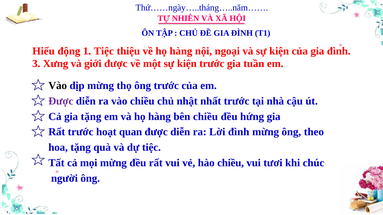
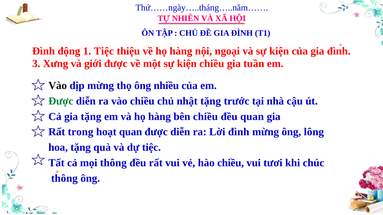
Hiểu: Hiểu -> Đình (44, 51)
kiện trước: trước -> chiều (212, 64)
ông trước: trước -> nhiều (166, 86)
Được colour: purple -> green (61, 101)
nhật nhất: nhất -> tặng (211, 101)
đều hứng: hứng -> quan (252, 117)
Rất trước: trước -> trong (81, 132)
theo: theo -> lông (314, 132)
mọi mừng: mừng -> thông (113, 163)
người: người -> thông (64, 178)
